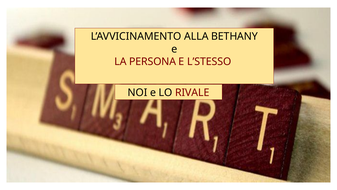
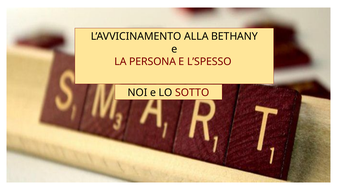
L’STESSO: L’STESSO -> L’SPESSO (209, 62)
RIVALE: RIVALE -> SOTTO (192, 92)
